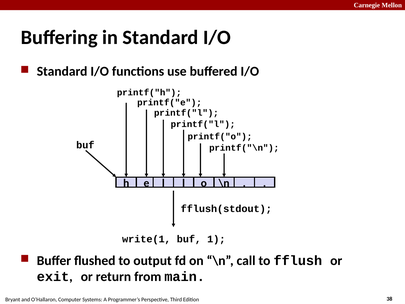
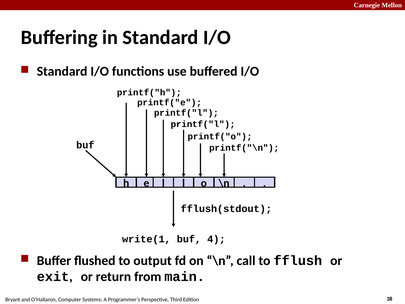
1: 1 -> 4 (216, 239)
